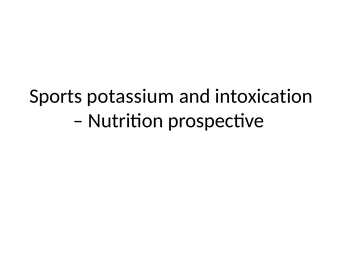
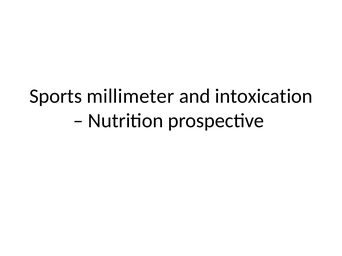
potassium: potassium -> millimeter (130, 96)
